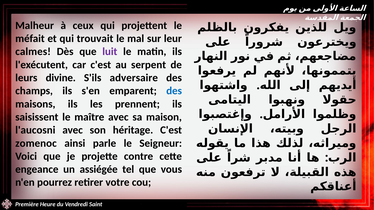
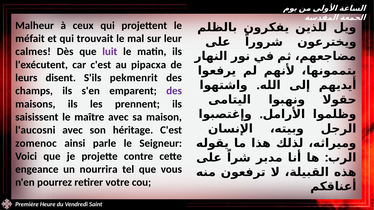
serpent: serpent -> pipacxa (149, 65)
divine: divine -> disent (61, 78)
adversaire: adversaire -> pekmenrit (134, 78)
des colour: blue -> purple (174, 91)
assiégée: assiégée -> nourrira (99, 170)
